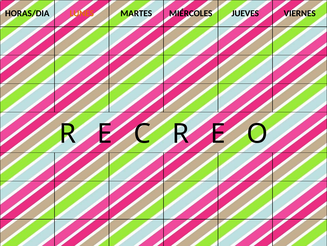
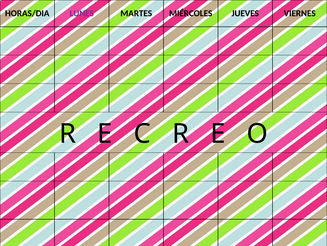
LUNES colour: orange -> purple (82, 13)
